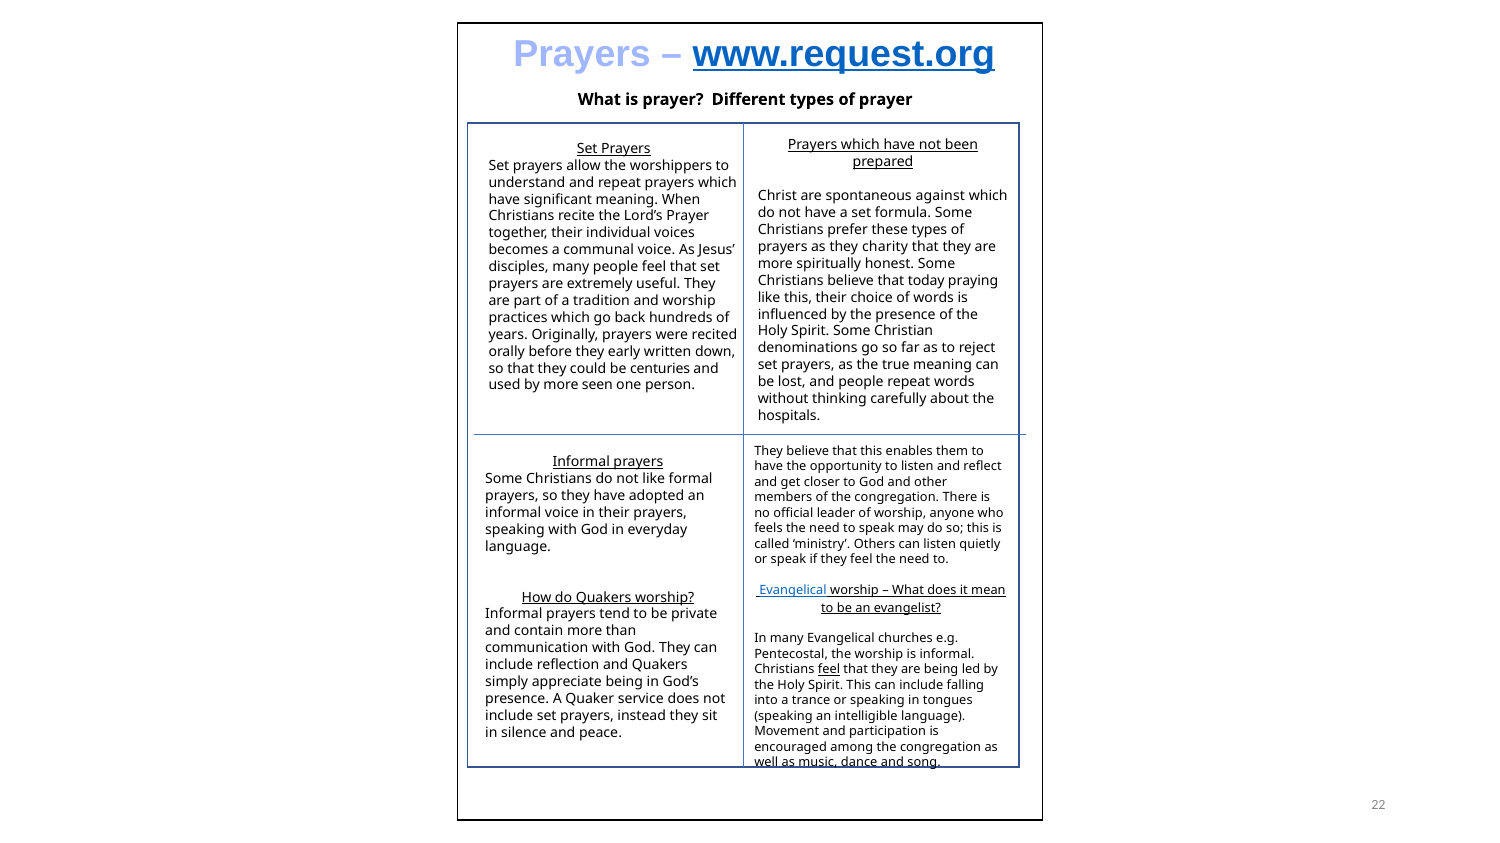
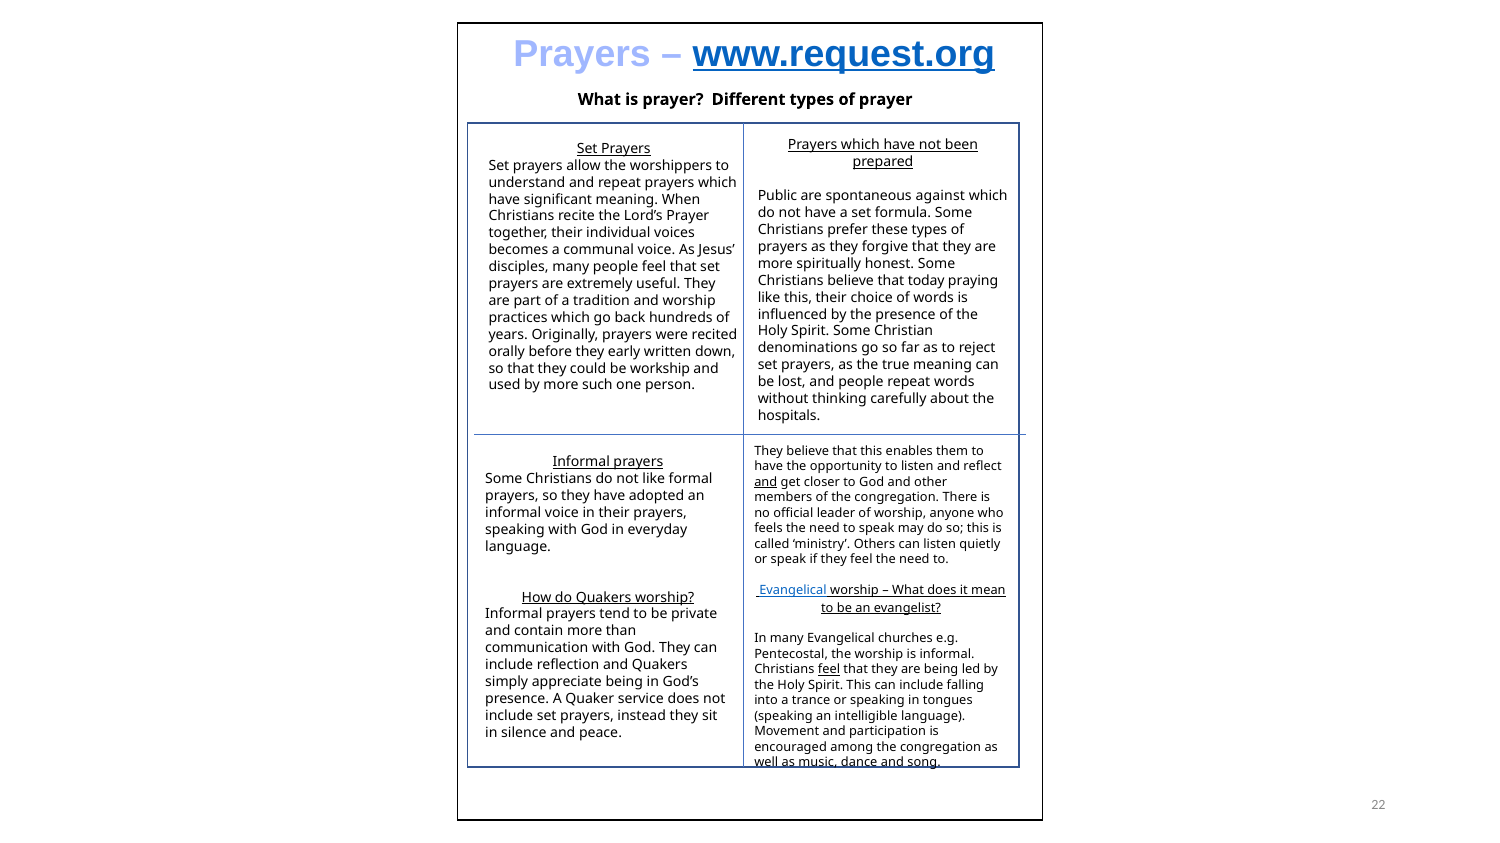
Christ: Christ -> Public (777, 196)
charity: charity -> forgive (885, 247)
centuries: centuries -> workship (660, 369)
seen: seen -> such (597, 386)
and underline: none -> present (766, 483)
